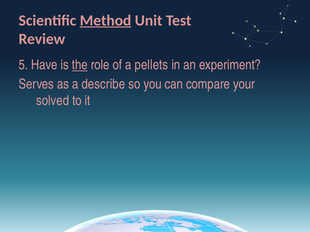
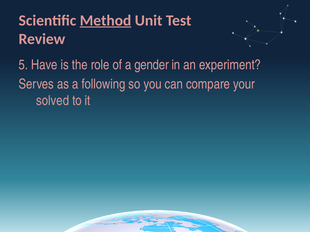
the underline: present -> none (80, 65)
pellets: pellets -> gender (152, 65)
describe: describe -> following (103, 84)
